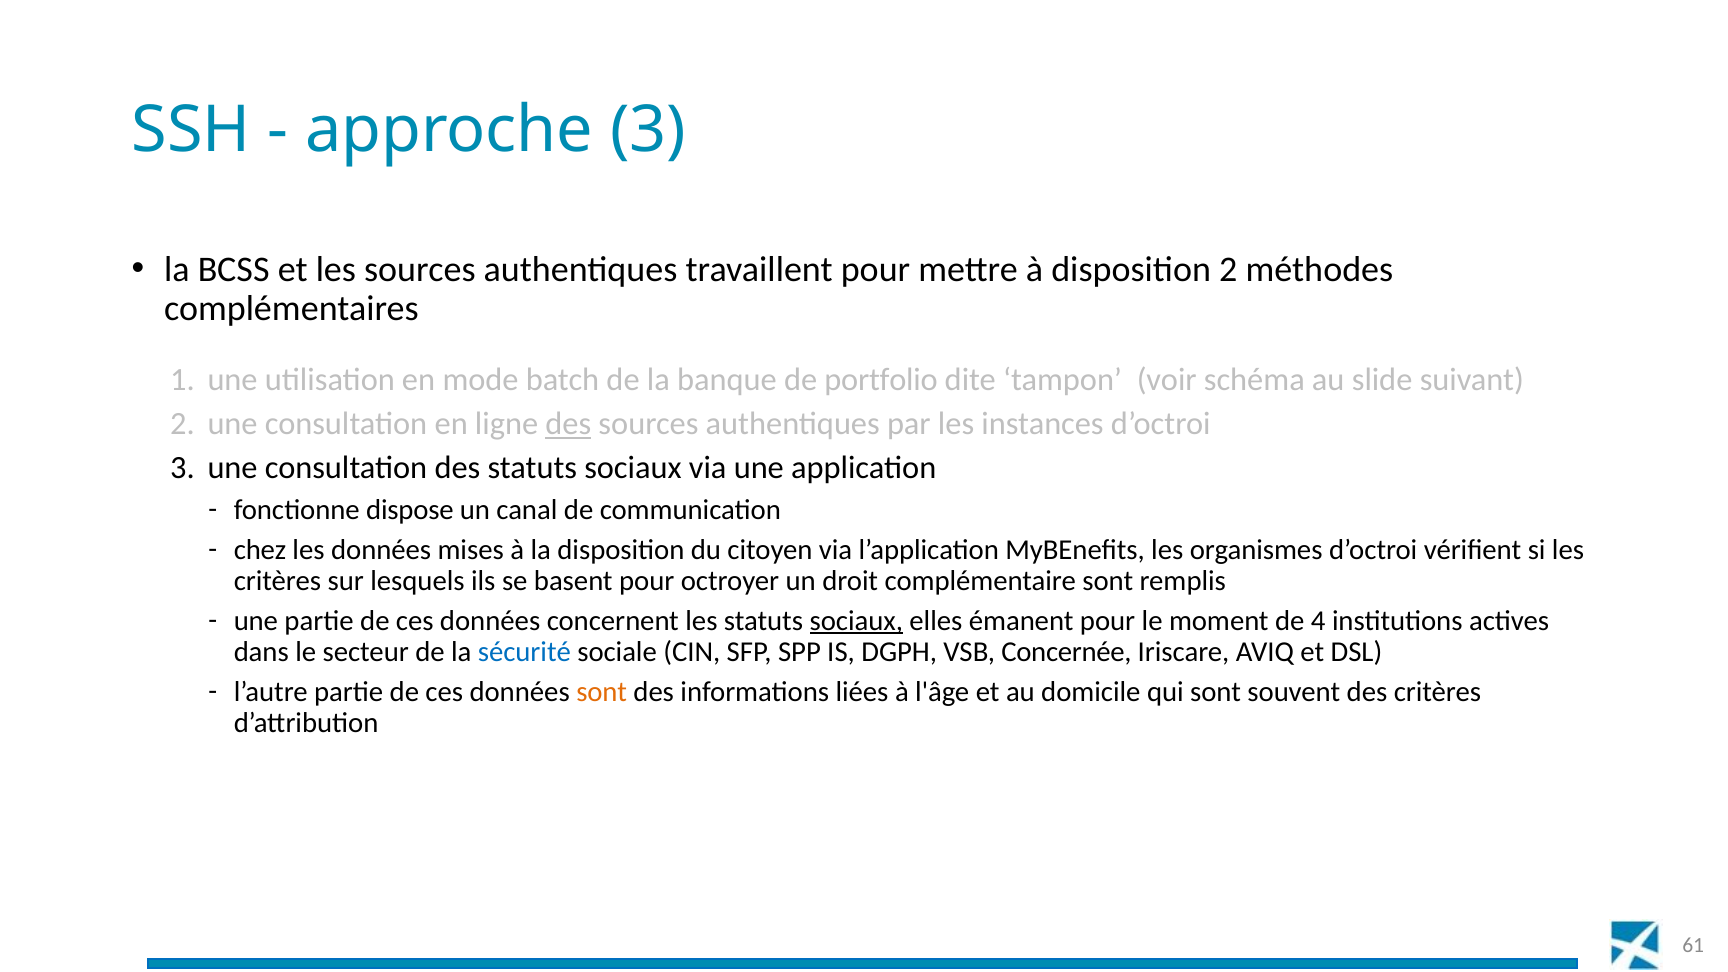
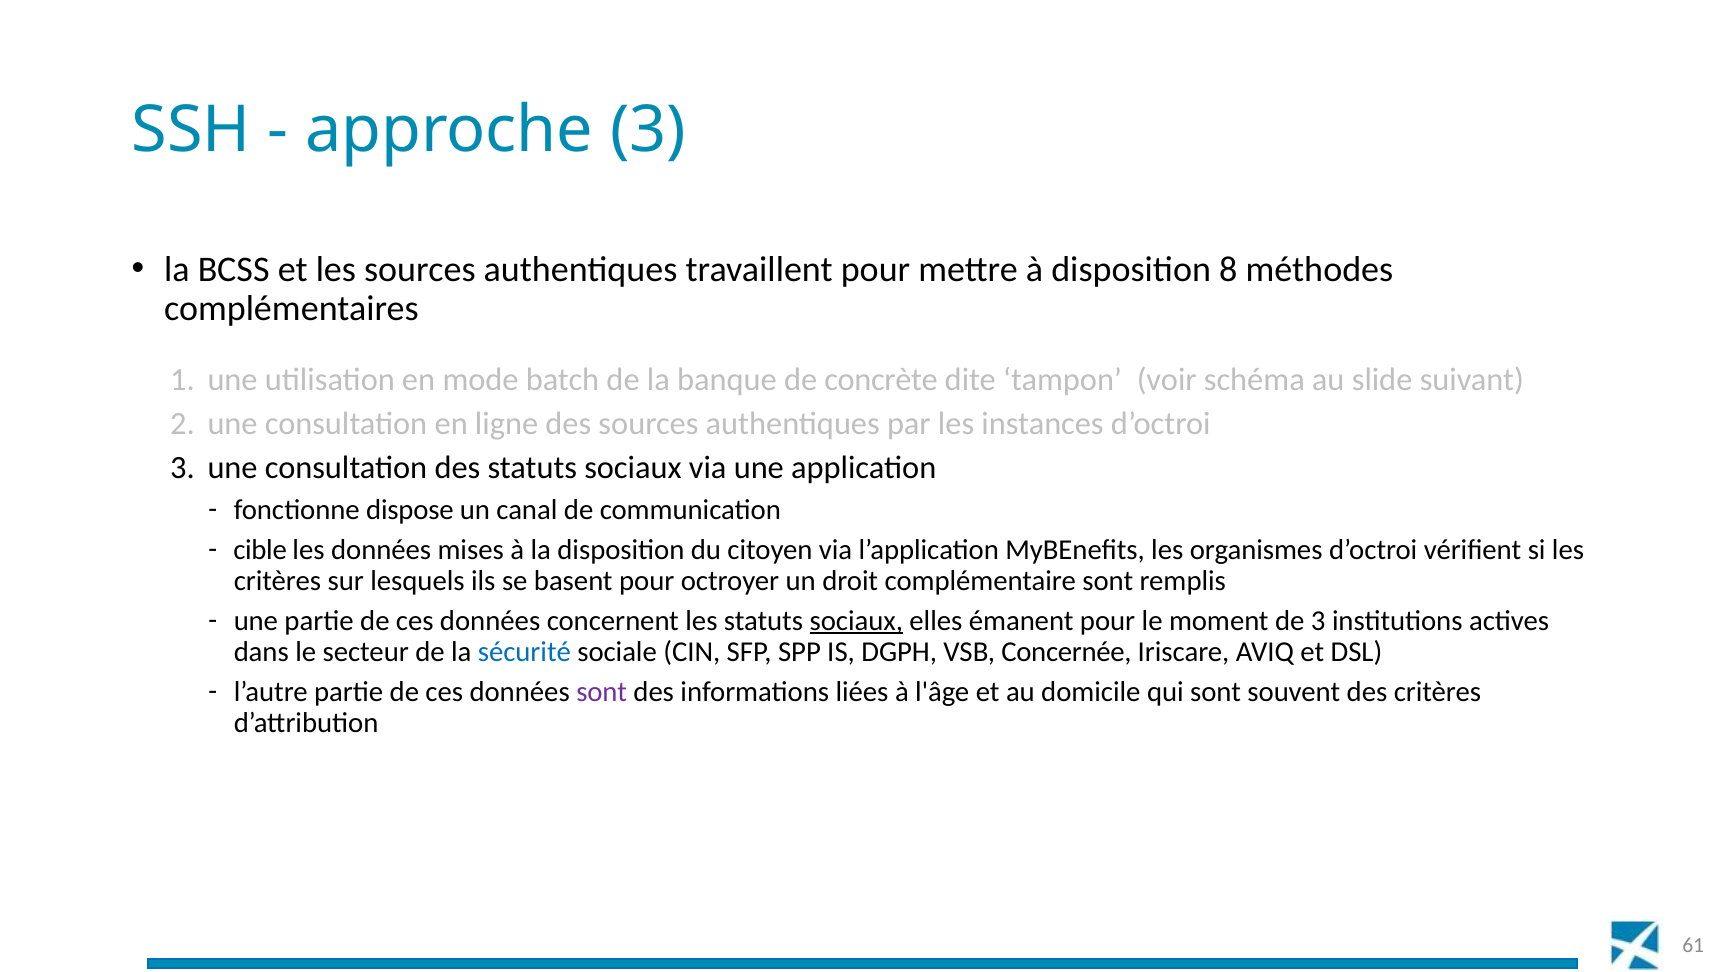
disposition 2: 2 -> 8 (1228, 269)
portfolio: portfolio -> concrète (881, 380)
des underline: present -> none (568, 424)
chez: chez -> cible (260, 550)
de 4: 4 -> 3 (1318, 621)
sont colour: orange -> purple (602, 692)
